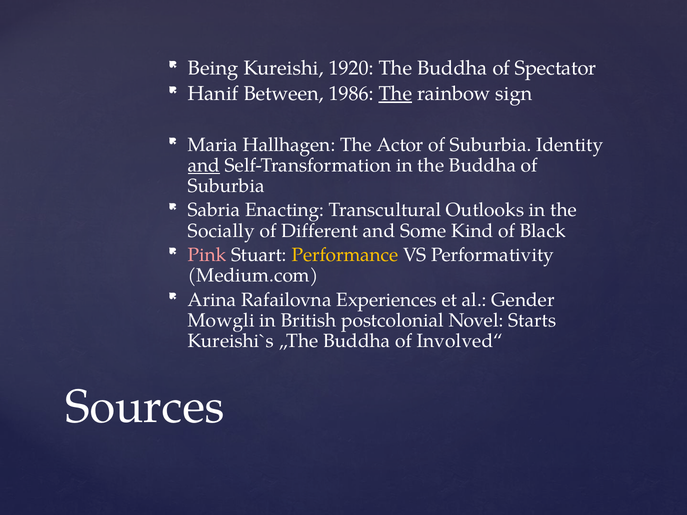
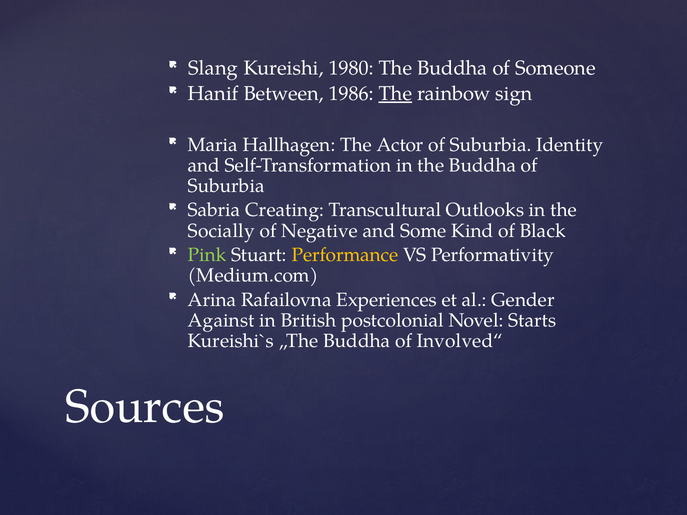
Being: Being -> Slang (213, 68)
1920: 1920 -> 1980 (351, 68)
Spectator: Spectator -> Someone (555, 68)
and underline: present -> none (204, 165)
Enacting: Enacting -> Creating (285, 210)
Different: Different -> Negative (320, 231)
Pink colour: pink -> light green (207, 255)
Mowgli: Mowgli -> Against (221, 321)
